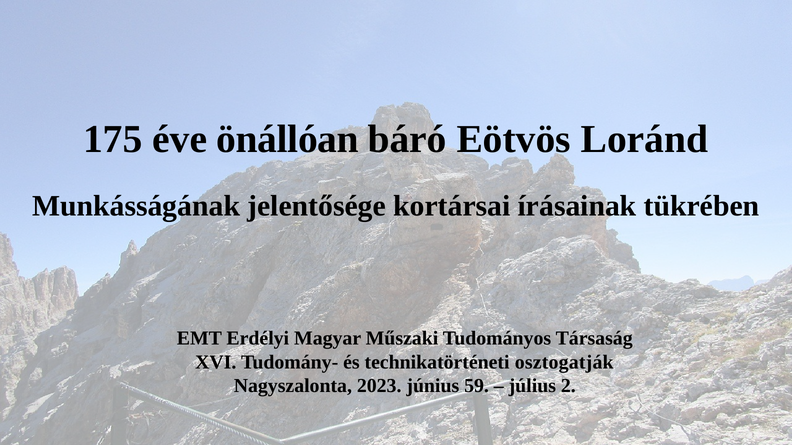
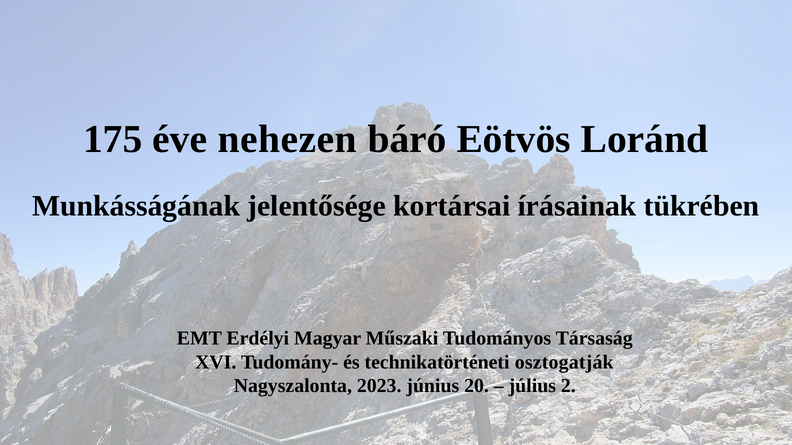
önállóan: önállóan -> nehezen (287, 139)
59: 59 -> 20 (477, 386)
